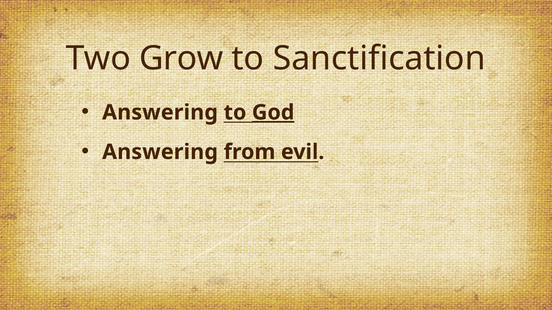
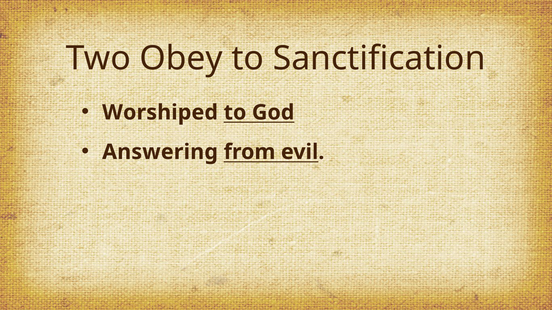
Grow: Grow -> Obey (181, 58)
Answering: Answering -> Worshiped (160, 113)
God underline: present -> none (273, 113)
